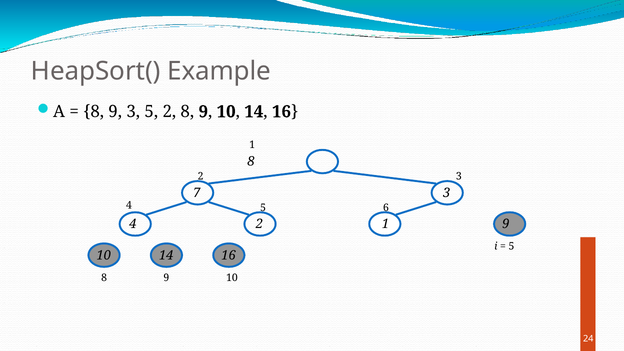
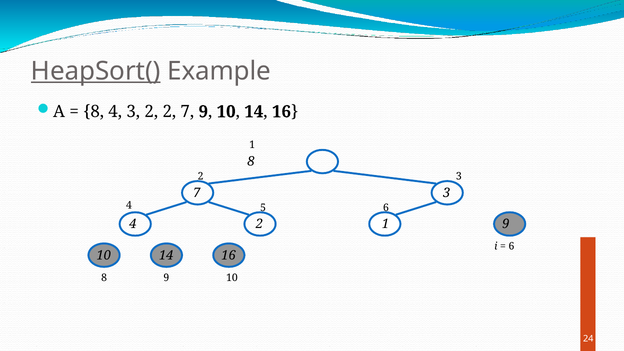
HeapSort( underline: none -> present (96, 71)
9: 9 -> 4 (115, 112)
3 5: 5 -> 2 (151, 112)
8: 8 -> 7 (187, 112)
5: 5 -> 6 (511, 247)
